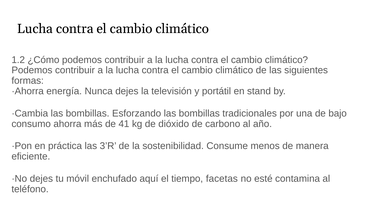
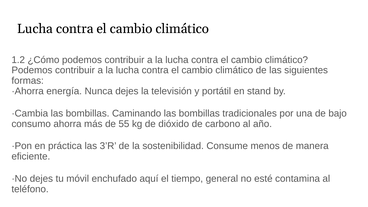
Esforzando: Esforzando -> Caminando (137, 113)
41: 41 -> 55 (124, 124)
facetas: facetas -> general (222, 179)
